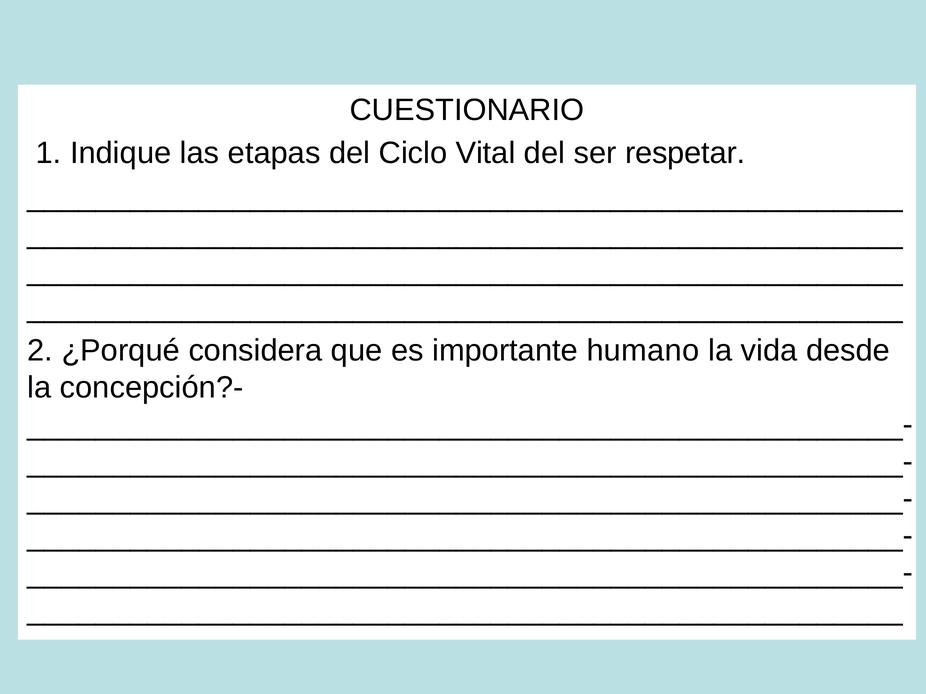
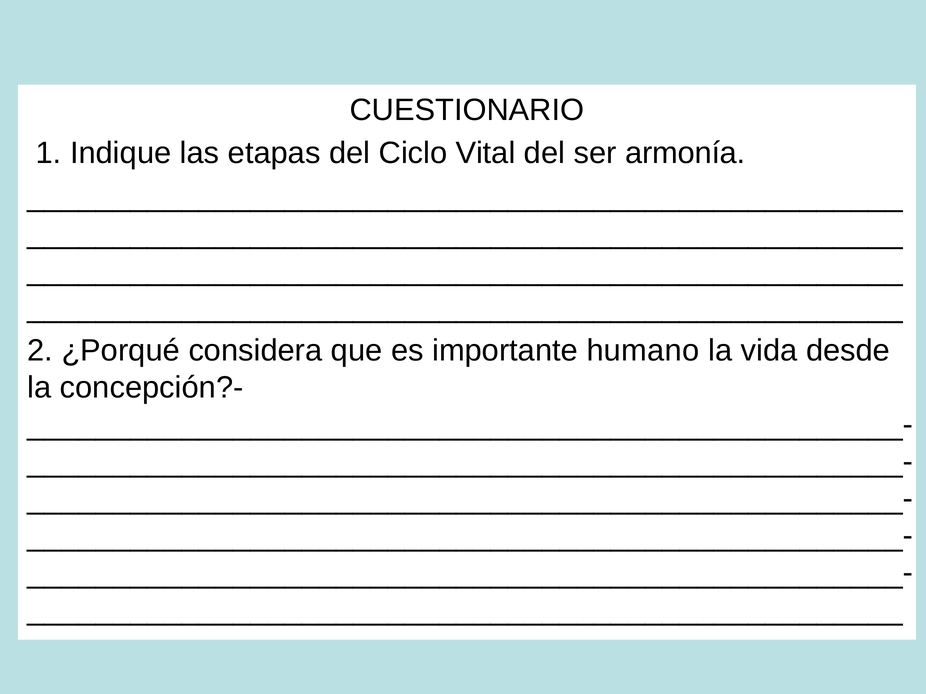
respetar: respetar -> armonía (685, 153)
